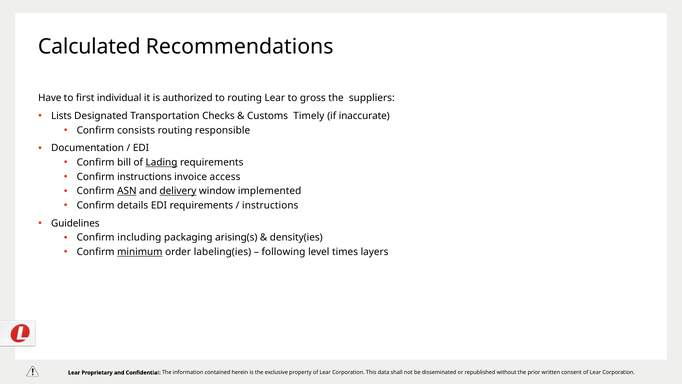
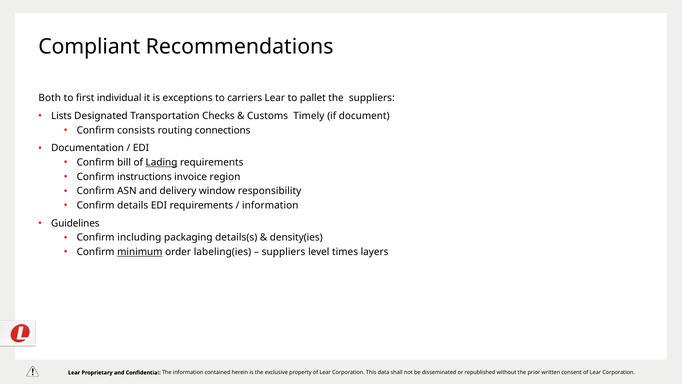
Calculated: Calculated -> Compliant (89, 47)
Have: Have -> Both (50, 98)
authorized: authorized -> exceptions (188, 98)
to routing: routing -> carriers (245, 98)
gross: gross -> pallet (313, 98)
inaccurate: inaccurate -> document (364, 116)
responsible: responsible -> connections (223, 130)
access: access -> region (225, 177)
ASN underline: present -> none (127, 191)
delivery underline: present -> none (178, 191)
implemented: implemented -> responsibility (270, 191)
instructions: instructions -> information (270, 205)
arising(s: arising(s -> details(s (236, 237)
following: following -> suppliers (283, 252)
